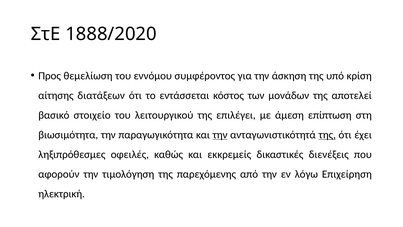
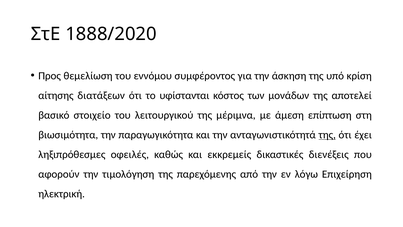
εντάσσεται: εντάσσεται -> υφίστανται (184, 95)
επιλέγει: επιλέγει -> μέριμνα (236, 115)
την underline: present -> none (220, 135)
